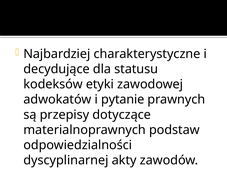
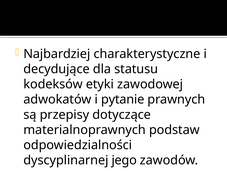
akty: akty -> jego (124, 160)
